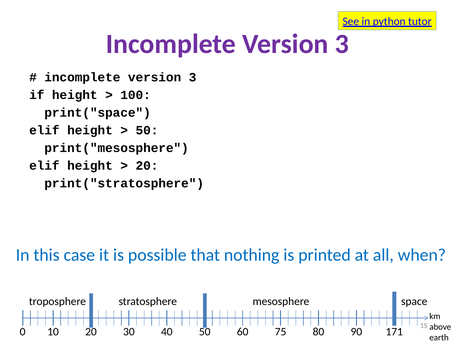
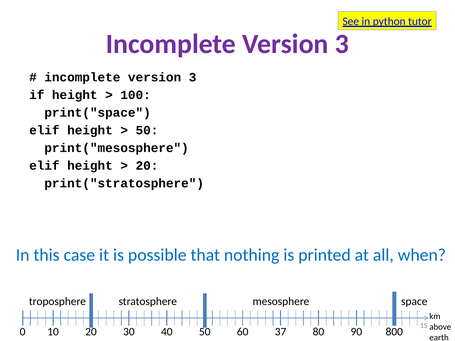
75: 75 -> 37 (281, 332)
171: 171 -> 800 (394, 332)
